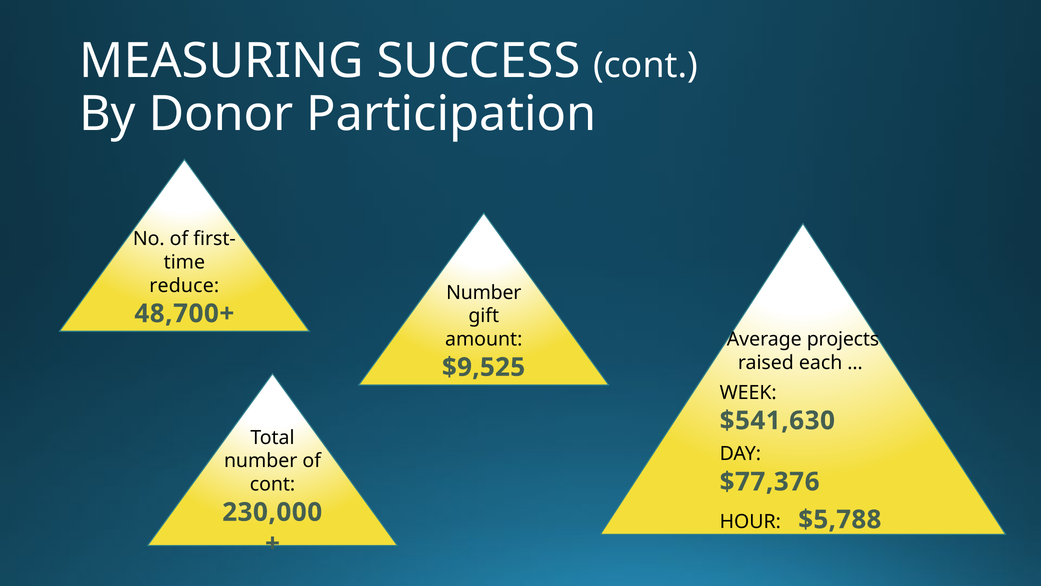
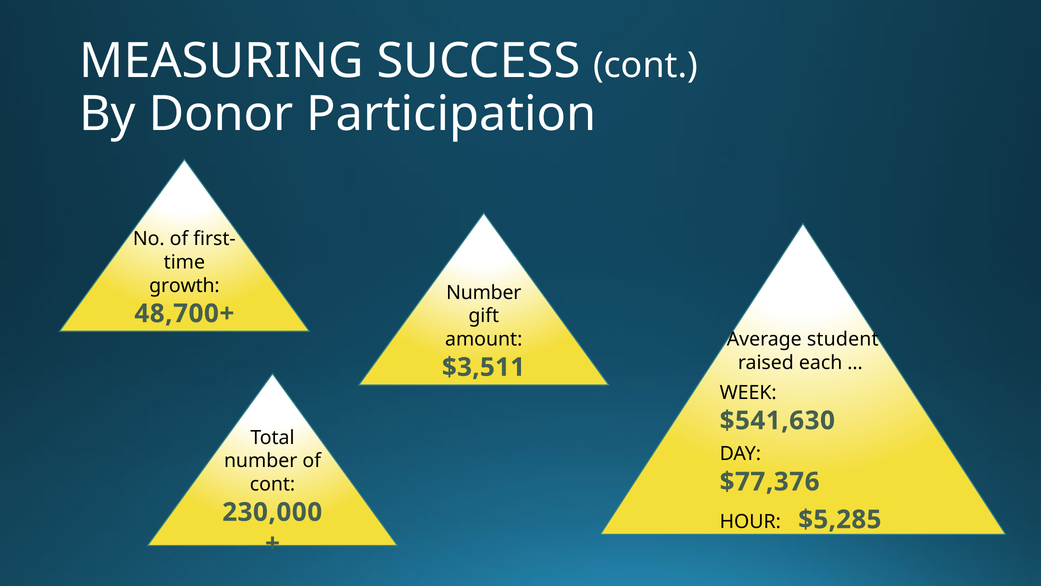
reduce: reduce -> growth (184, 286)
projects: projects -> student (843, 339)
$9,525: $9,525 -> $3,511 (484, 367)
$5,788: $5,788 -> $5,285 (840, 519)
